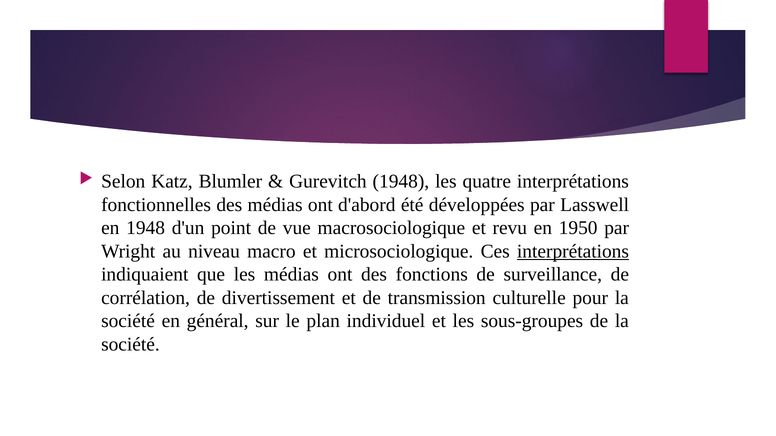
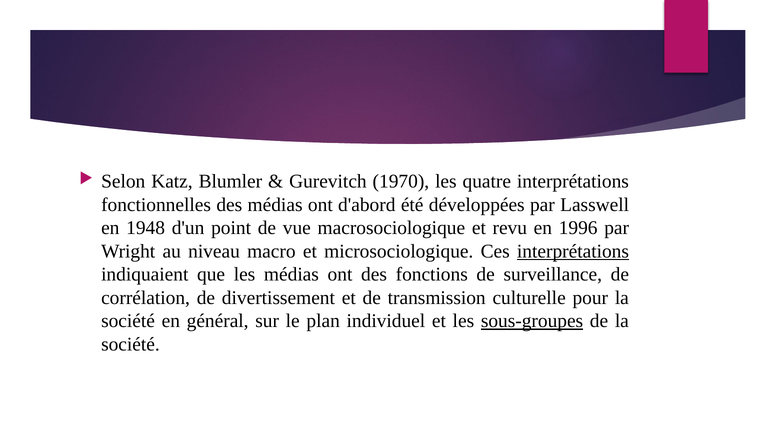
Gurevitch 1948: 1948 -> 1970 (401, 182)
1950: 1950 -> 1996 (578, 228)
sous-groupes underline: none -> present (532, 321)
